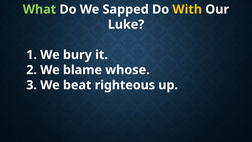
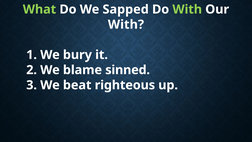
With colour: yellow -> light green (187, 9)
Luke: Luke -> With (126, 24)
whose: whose -> sinned (128, 70)
